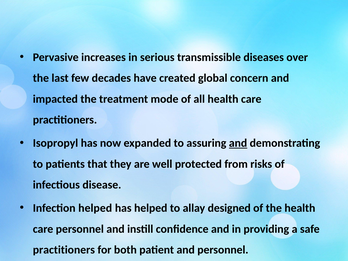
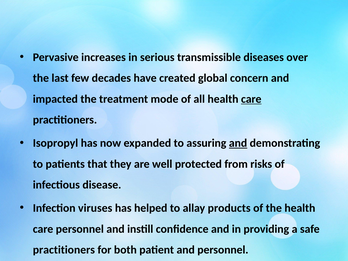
care underline: none -> present (251, 99)
Infection helped: helped -> viruses (95, 208)
designed: designed -> products (229, 208)
